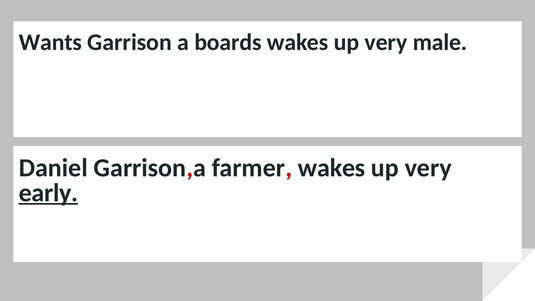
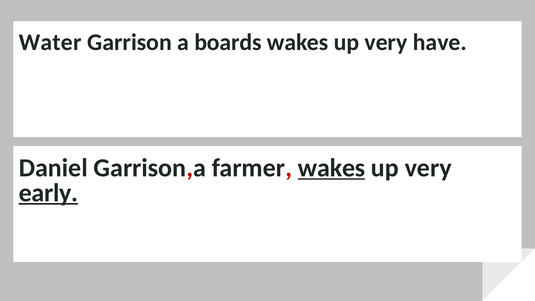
Wants: Wants -> Water (50, 42)
male: male -> have (440, 42)
wakes underline: none -> present (332, 168)
